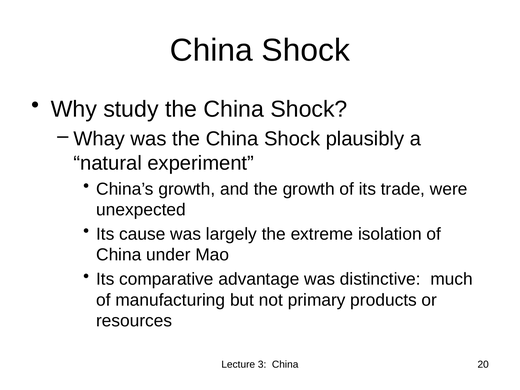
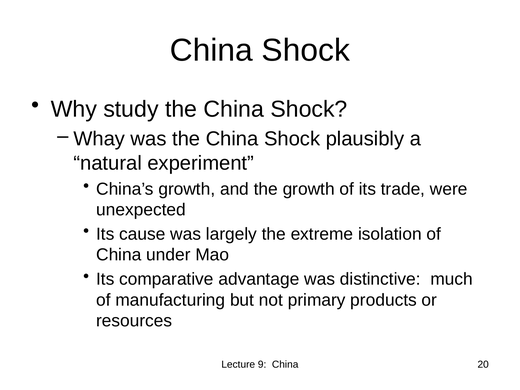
3: 3 -> 9 (262, 365)
